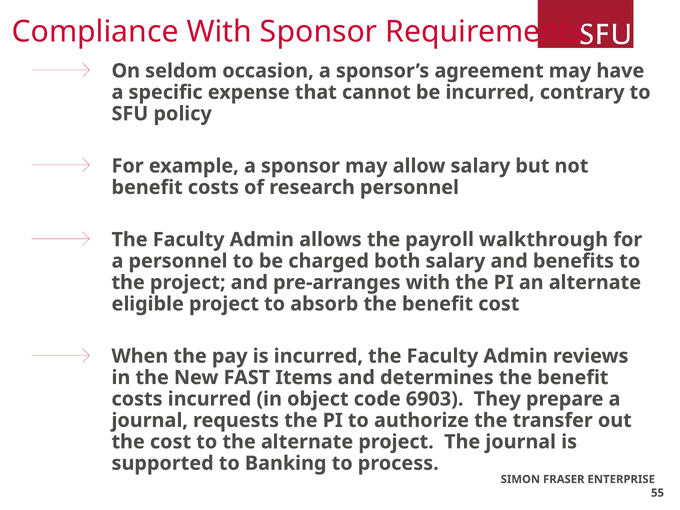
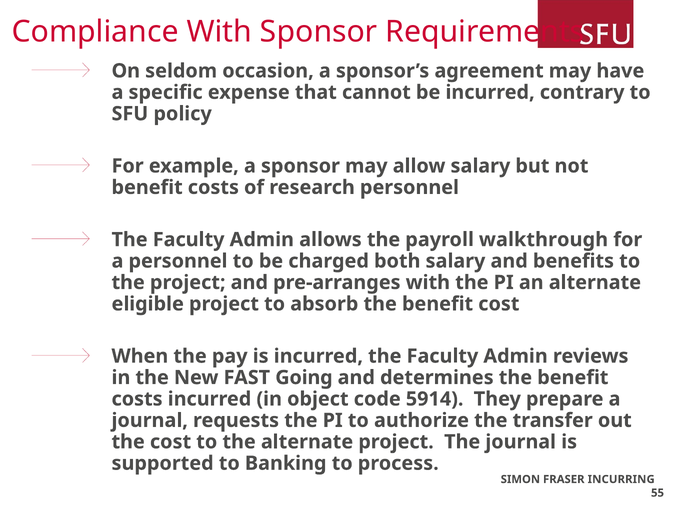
Items: Items -> Going (304, 378)
6903: 6903 -> 5914 (435, 399)
ENTERPRISE: ENTERPRISE -> INCURRING (621, 479)
